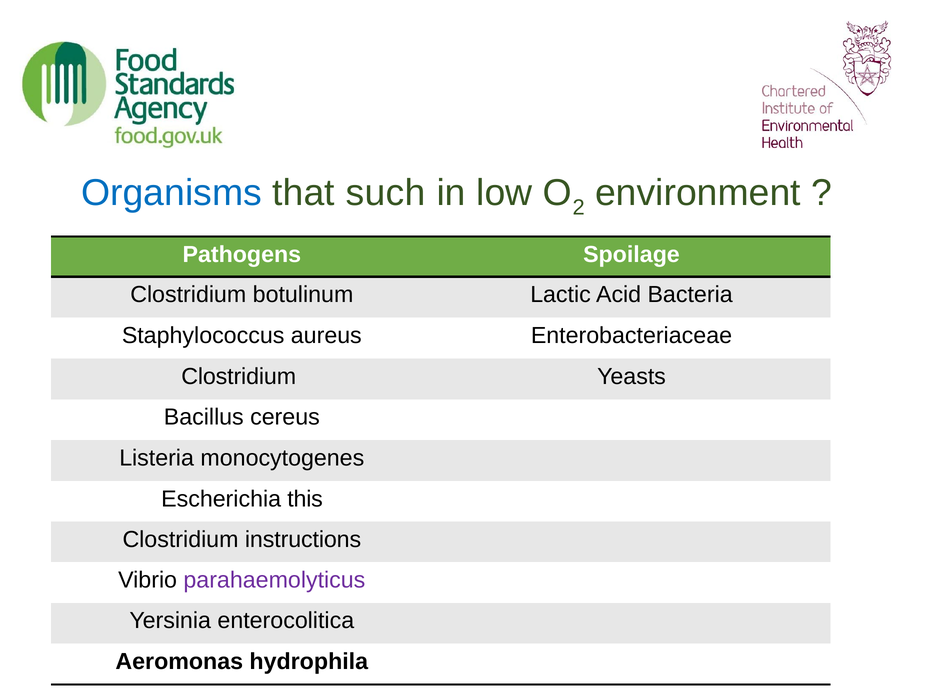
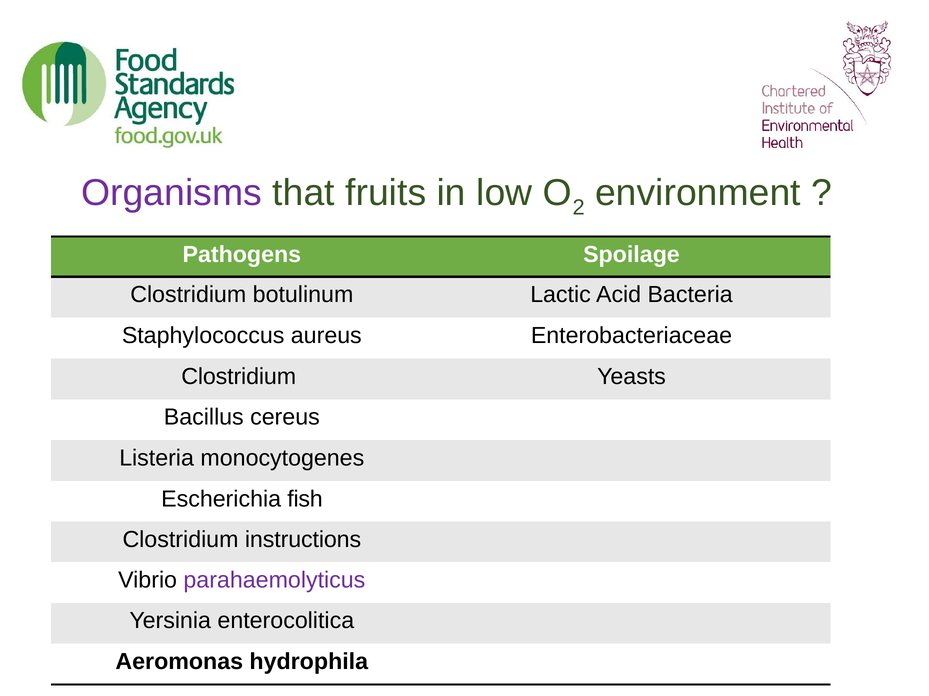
Organisms colour: blue -> purple (172, 193)
such: such -> fruits (386, 193)
this: this -> fish (305, 499)
